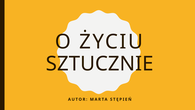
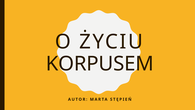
SZTUCZNIE: SZTUCZNIE -> KORPUSEM (100, 64)
